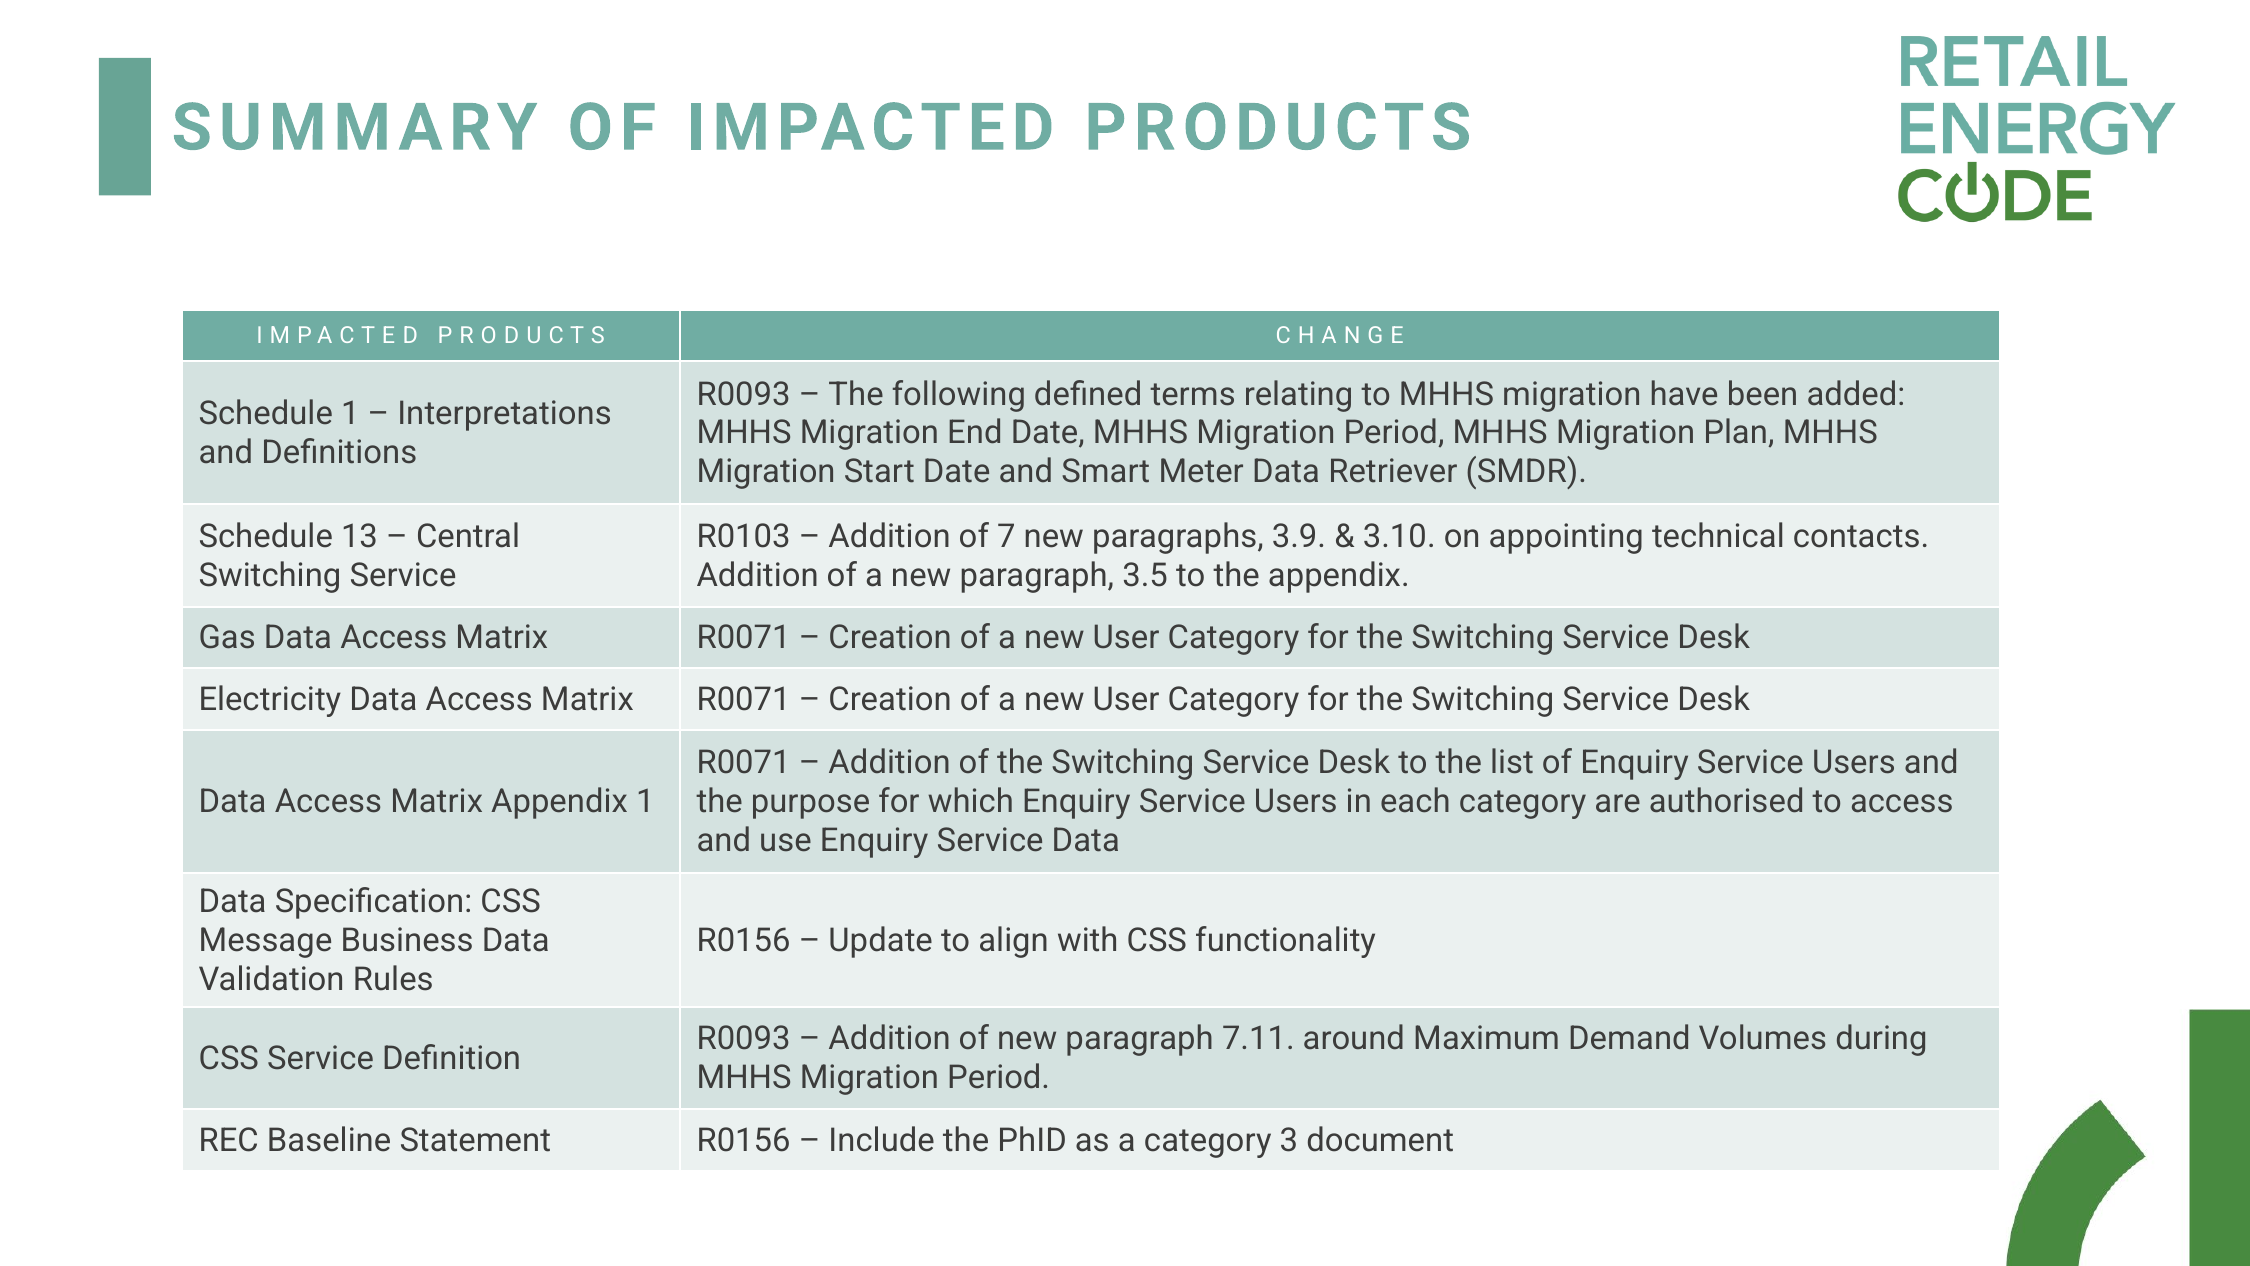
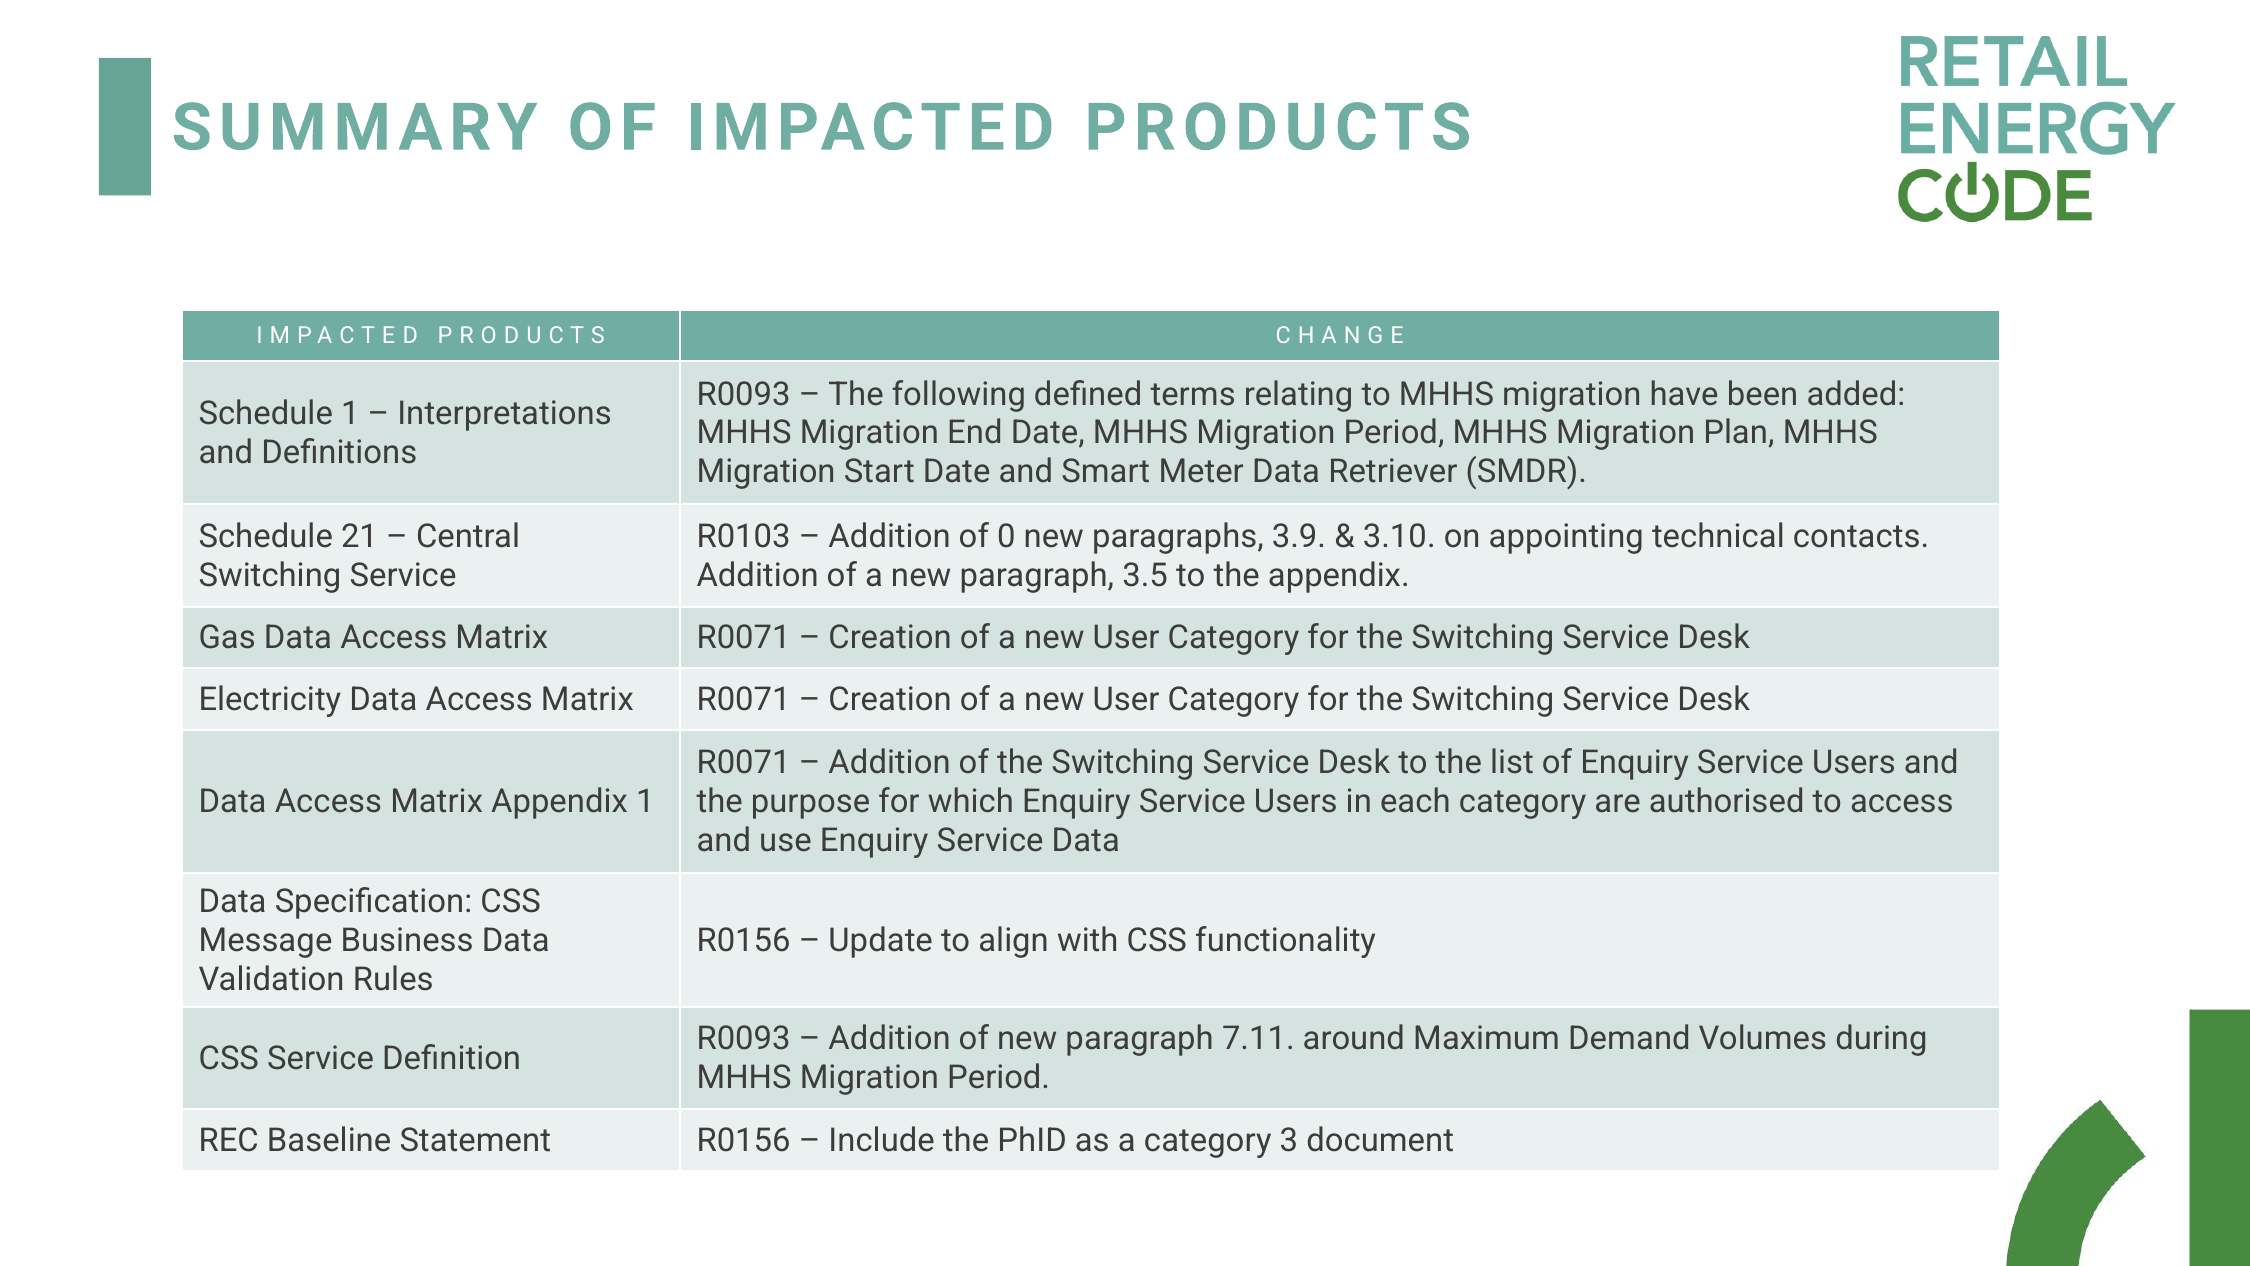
13: 13 -> 21 (360, 536)
7: 7 -> 0 (1006, 536)
